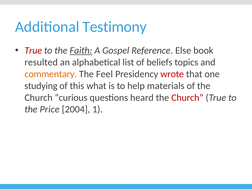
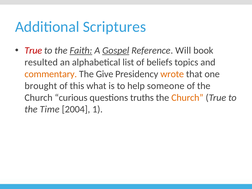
Testimony: Testimony -> Scriptures (114, 27)
Gospel underline: none -> present (116, 51)
Else: Else -> Will (183, 51)
Feel: Feel -> Give (105, 74)
wrote colour: red -> orange (172, 74)
studying: studying -> brought (41, 86)
materials: materials -> someone (166, 86)
heard: heard -> truths (142, 98)
Church colour: red -> orange (187, 98)
Price: Price -> Time (50, 109)
